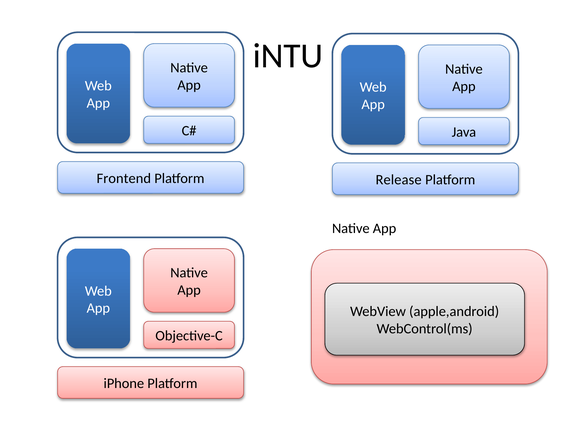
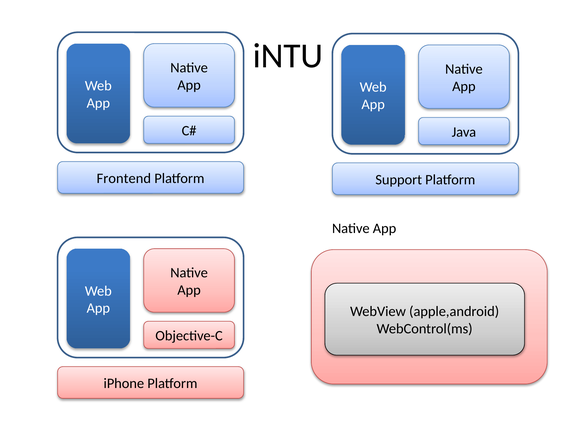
Release: Release -> Support (399, 180)
